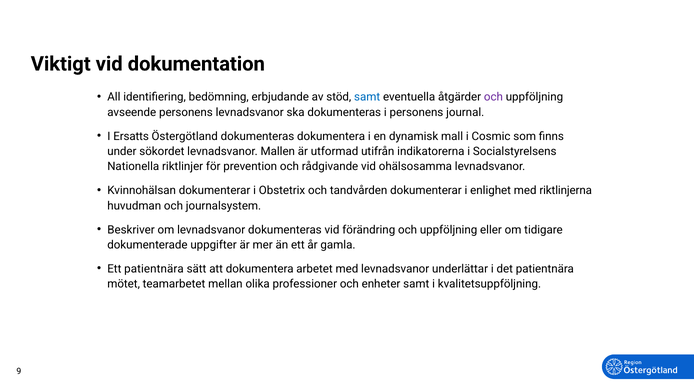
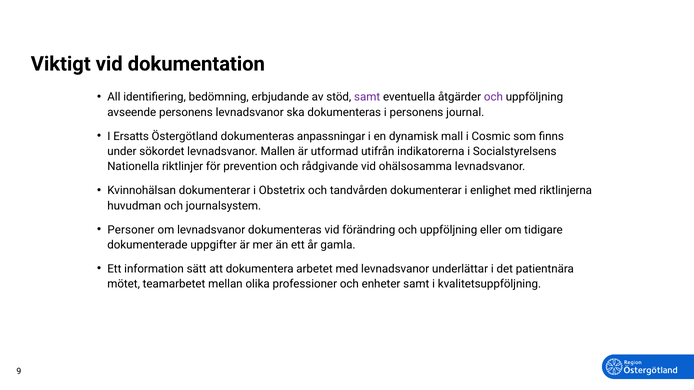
samt colour: blue -> purple (367, 97)
dokumenteras dokumentera: dokumentera -> anpassningar (331, 136)
Beskriver: Beskriver -> Personer (131, 230)
Ett patientnära: patientnära -> information (154, 269)
